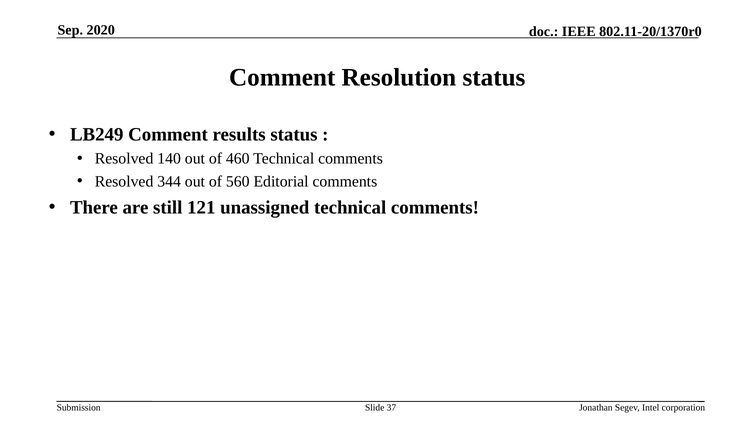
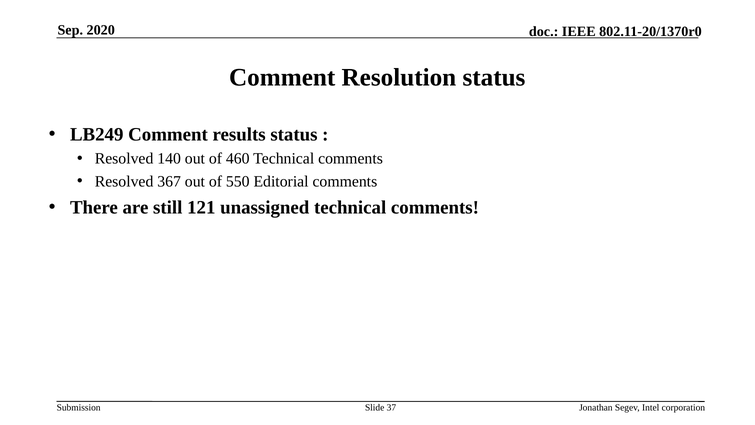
344: 344 -> 367 (169, 181)
560: 560 -> 550 (238, 181)
